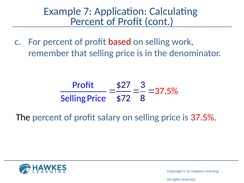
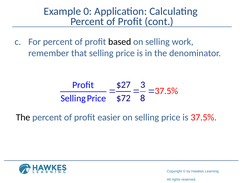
7: 7 -> 0 (88, 11)
based colour: red -> black (120, 42)
salary: salary -> easier (109, 117)
